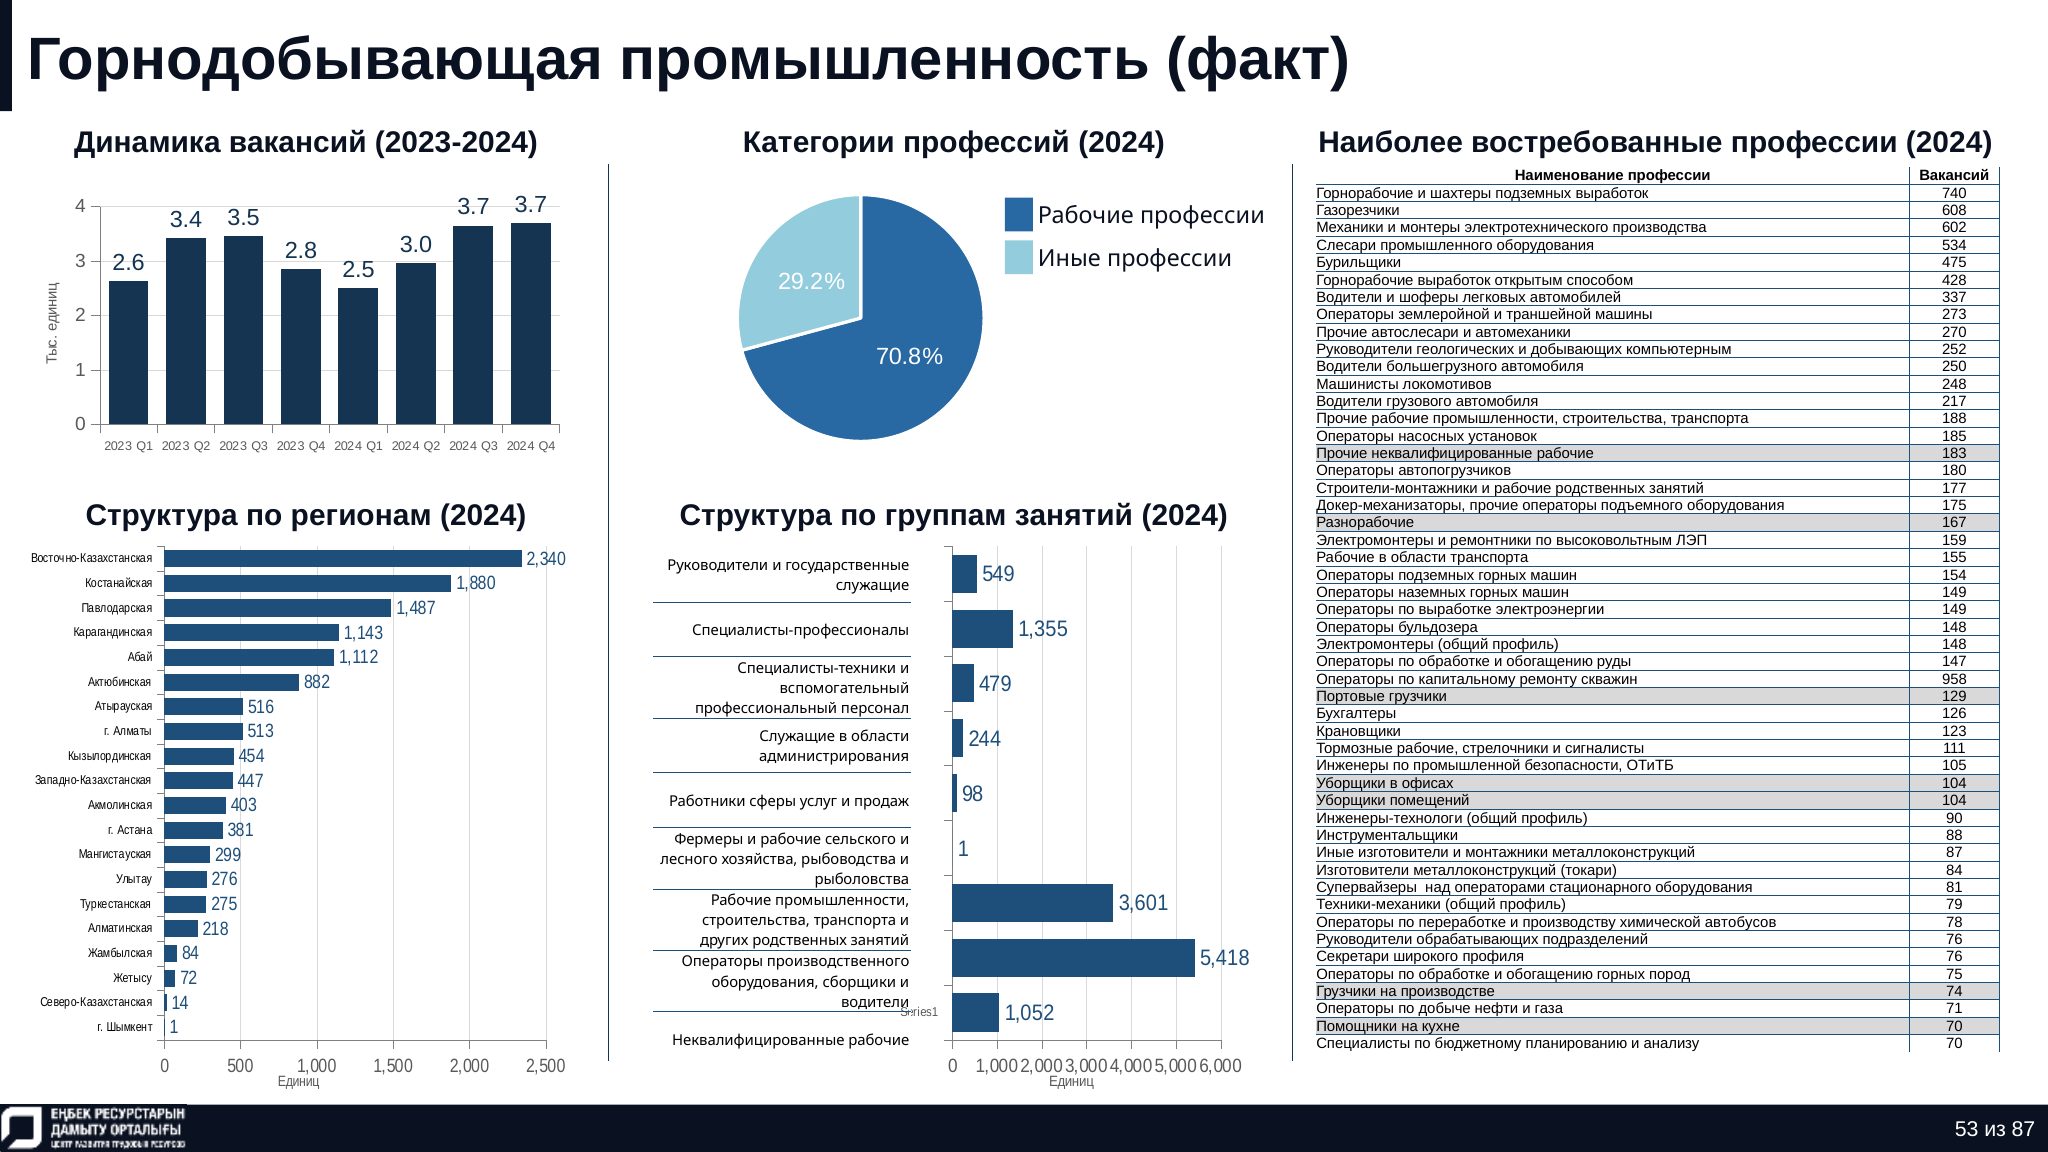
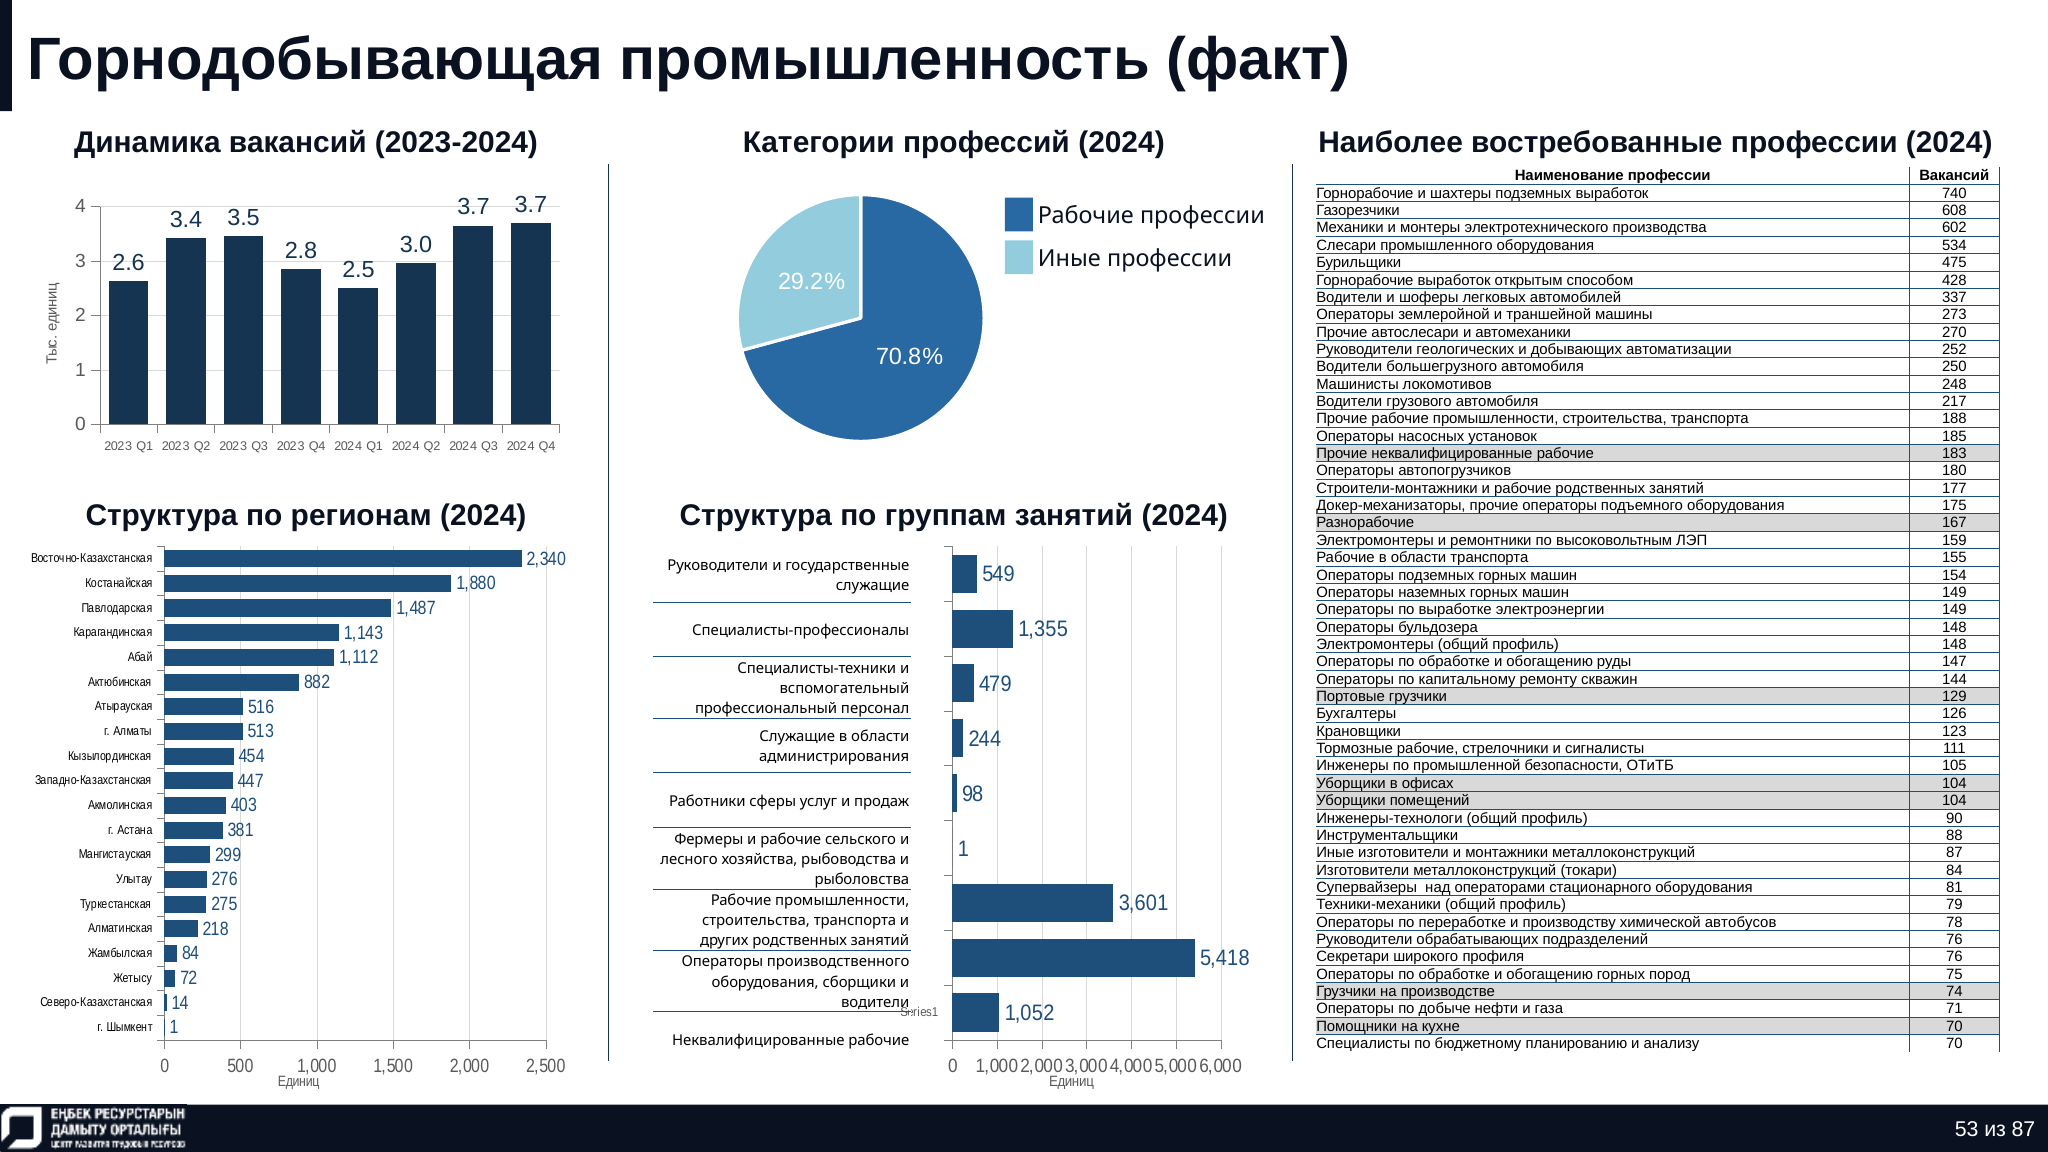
компьютерным: компьютерным -> автоматизации (1679, 349)
958: 958 -> 144 (1954, 679)
